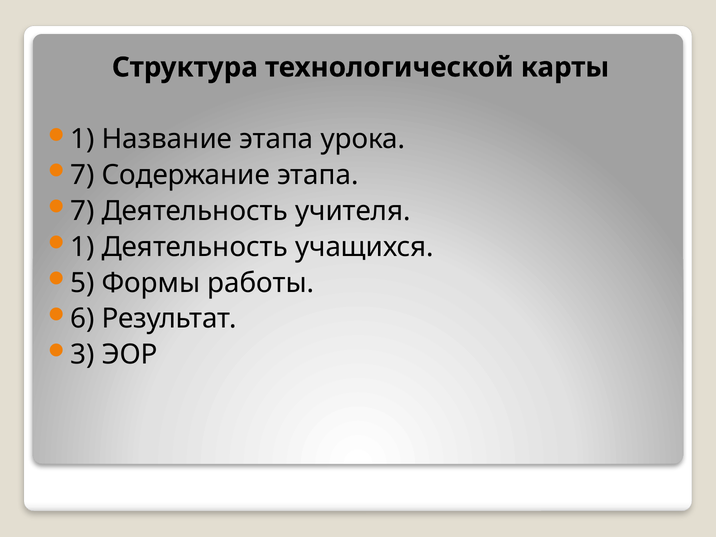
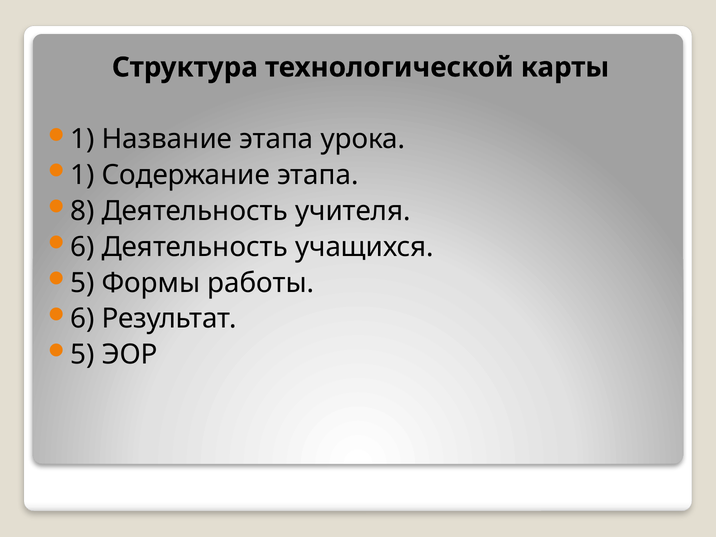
7: 7 -> 1 (82, 175)
7: 7 -> 8 (82, 211)
1: 1 -> 6 (82, 247)
3: 3 -> 5 (82, 355)
